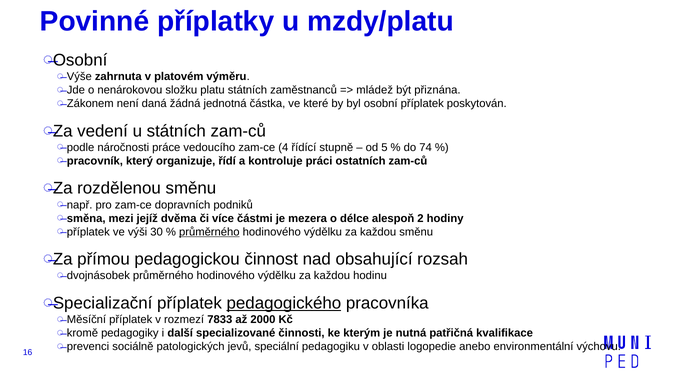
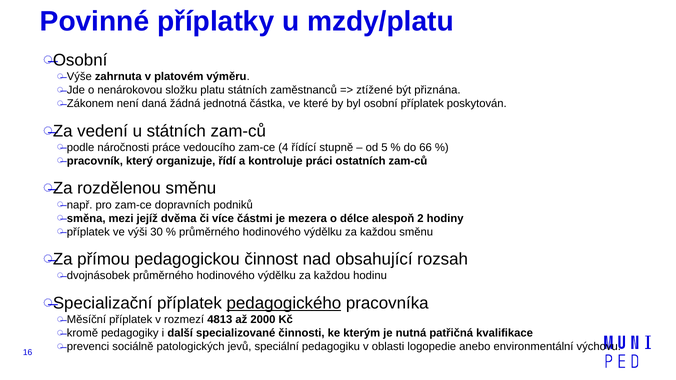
mládež: mládež -> ztížené (375, 90)
74: 74 -> 66 (426, 148)
průměrného underline: present -> none (209, 232)
7833: 7833 -> 4813 (220, 320)
